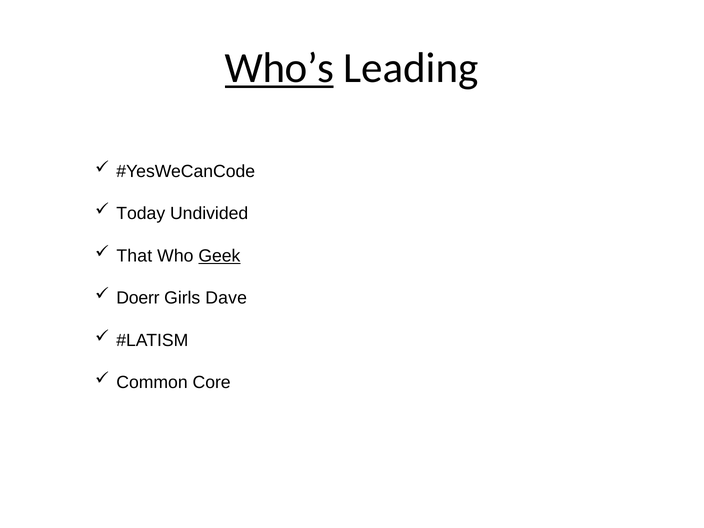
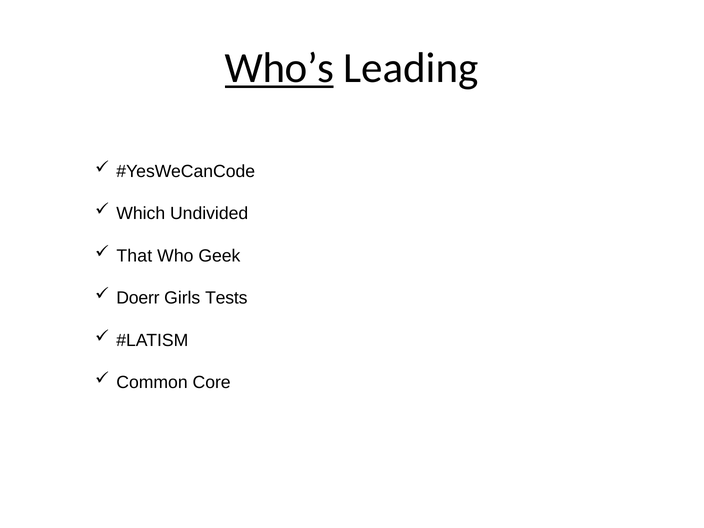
Today: Today -> Which (141, 214)
Geek underline: present -> none (219, 256)
Dave: Dave -> Tests (226, 298)
